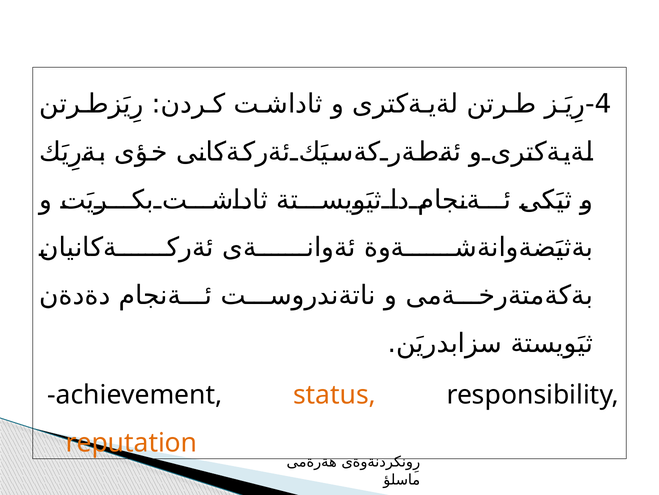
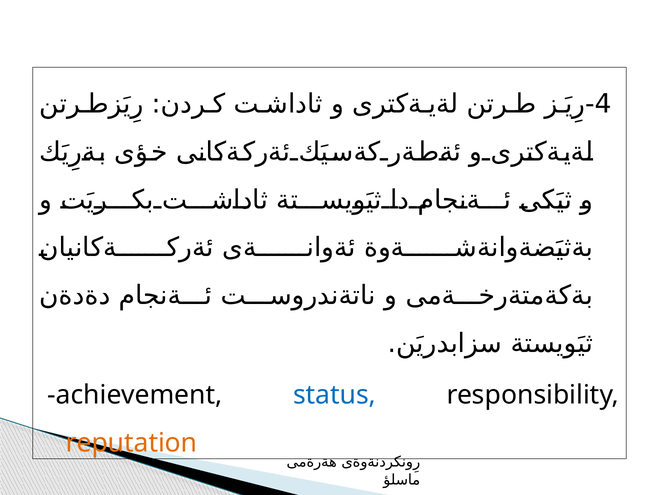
status colour: orange -> blue (335, 394)
